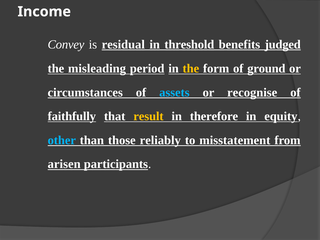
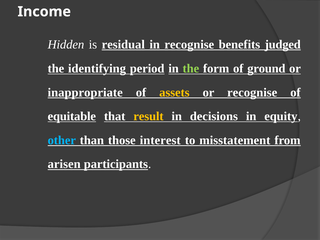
Convey: Convey -> Hidden (66, 44)
in threshold: threshold -> recognise (189, 44)
misleading: misleading -> identifying (97, 68)
the colour: yellow -> light green (191, 68)
circumstances: circumstances -> inappropriate (85, 92)
assets colour: light blue -> yellow (174, 92)
faithfully: faithfully -> equitable (72, 116)
therefore: therefore -> decisions (214, 116)
reliably: reliably -> interest (160, 140)
